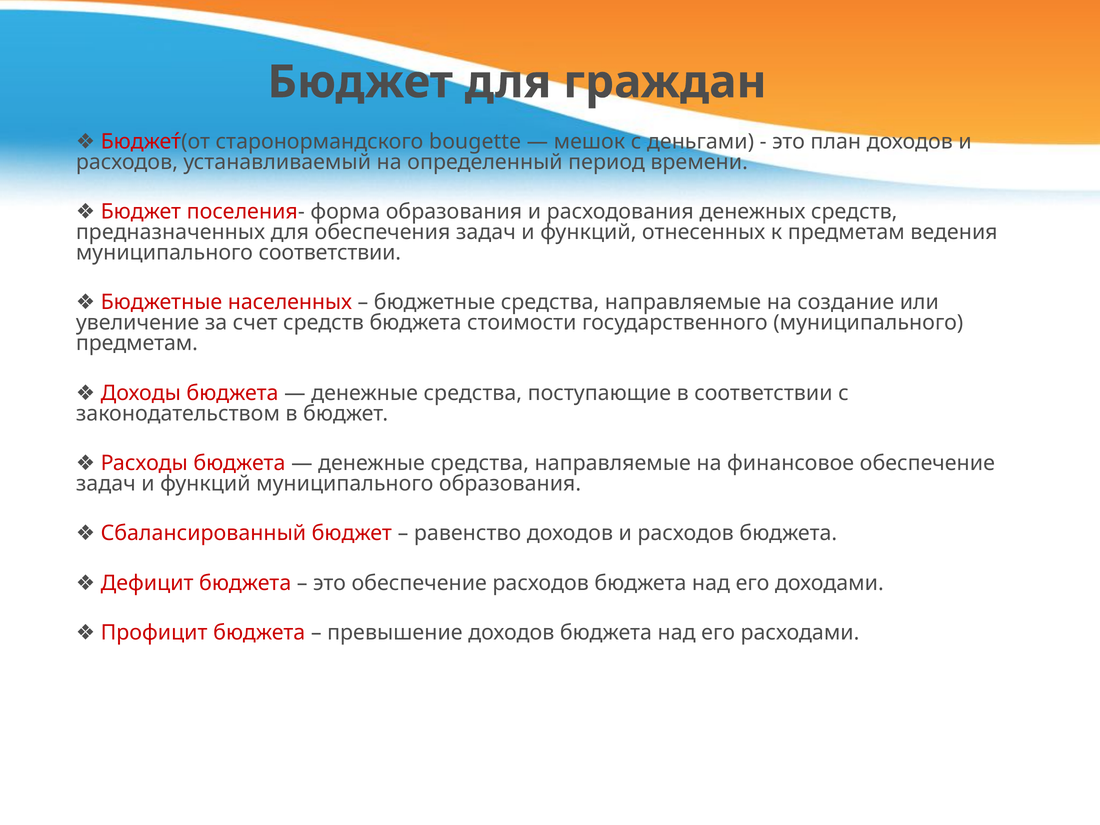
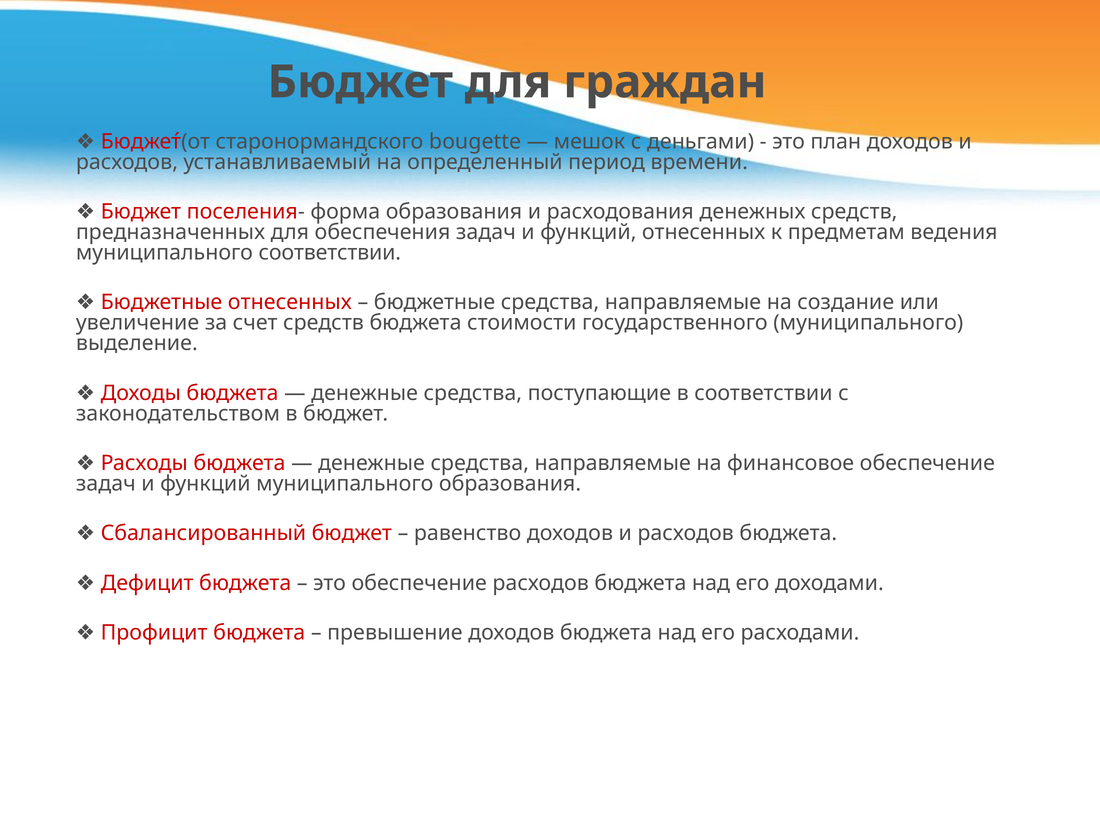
Бюджетные населенных: населенных -> отнесенных (290, 302)
предметам: предметам -> выделение (137, 343)
